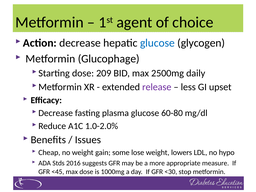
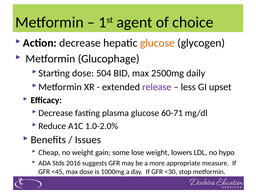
glucose colour: blue -> orange (157, 43)
209: 209 -> 504 (104, 73)
60-80: 60-80 -> 60-71 (172, 113)
